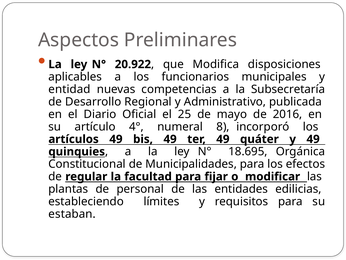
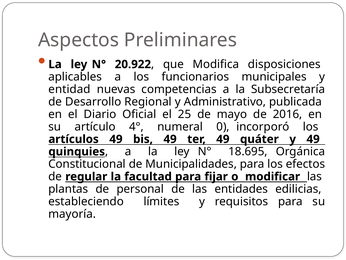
8: 8 -> 0 (223, 126)
estaban: estaban -> mayoría (72, 214)
